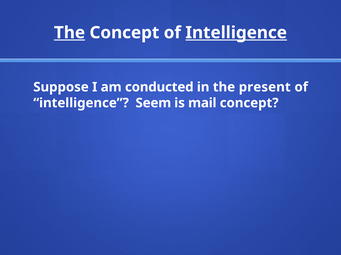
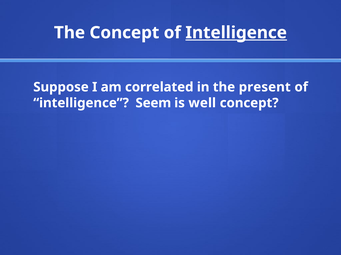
The underline: present -> none (70, 33)
conducted: conducted -> correlated (159, 87)
mail: mail -> well (202, 103)
